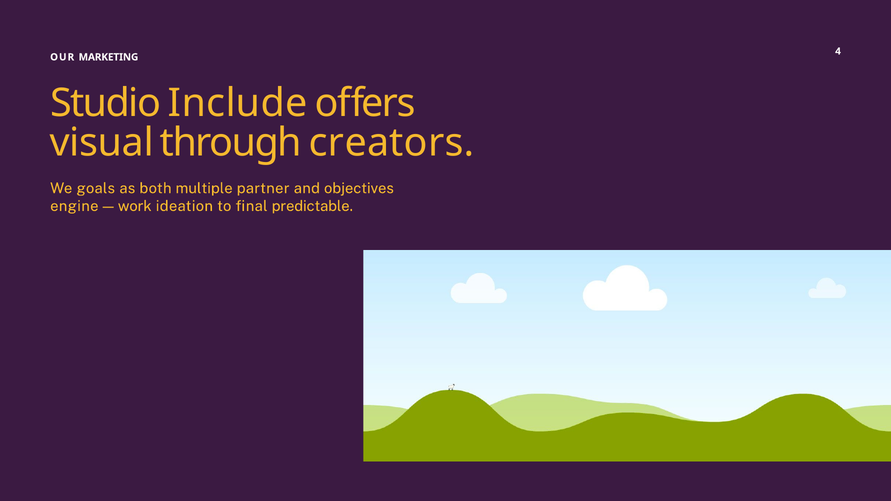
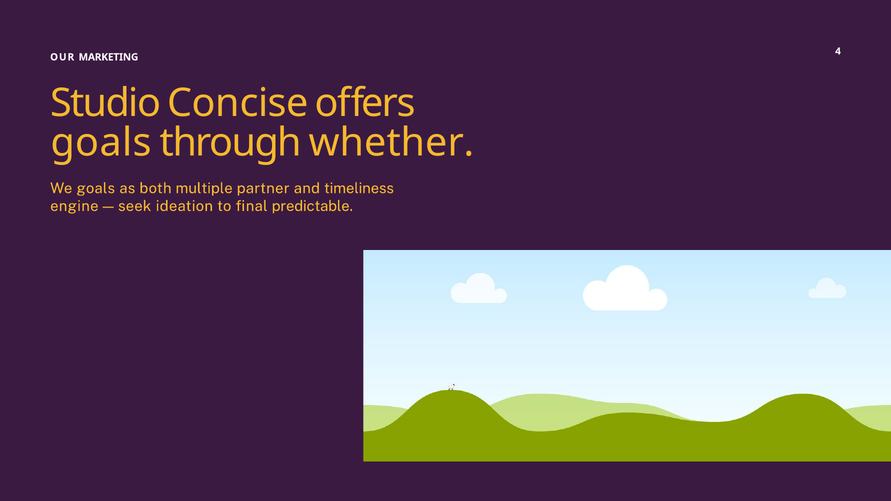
Include: Include -> Concise (238, 103)
visual: visual -> goals (101, 143)
creators: creators -> whether (392, 143)
objectives: objectives -> timeliness (359, 188)
work: work -> seek (135, 206)
